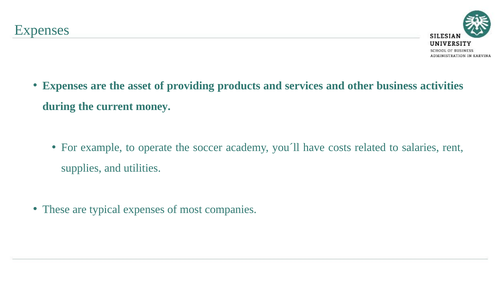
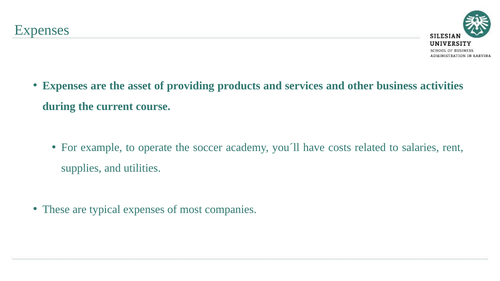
money: money -> course (153, 106)
